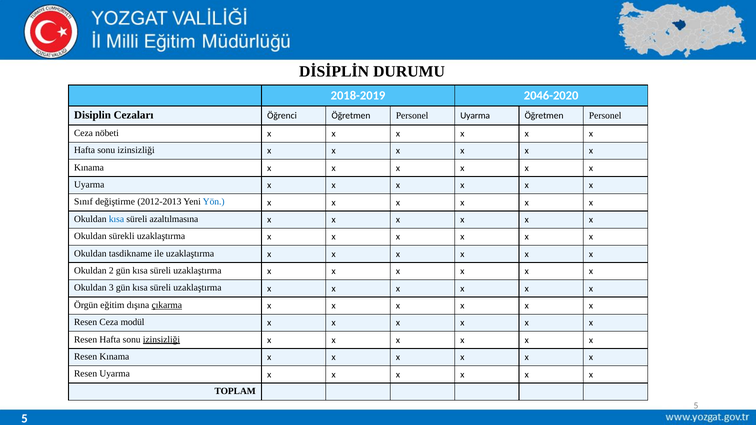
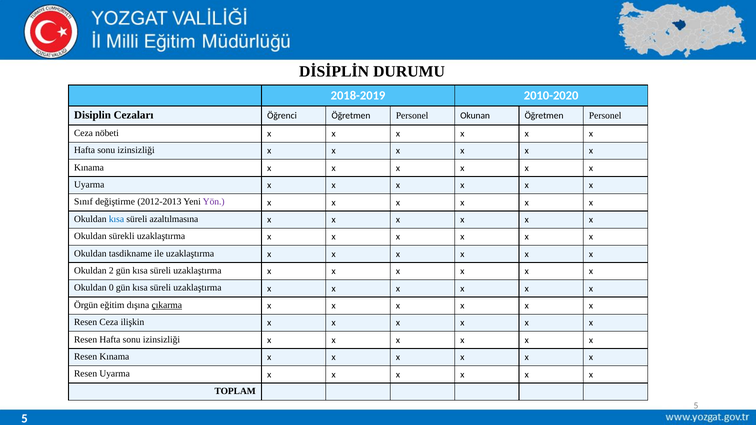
2046-2020: 2046-2020 -> 2010-2020 (551, 96)
Personel Uyarma: Uyarma -> Okunan (475, 116)
Yön colour: blue -> purple (214, 202)
3: 3 -> 0 (111, 288)
modül: modül -> ilişkin (132, 322)
izinsizliği underline: present -> none (161, 340)
